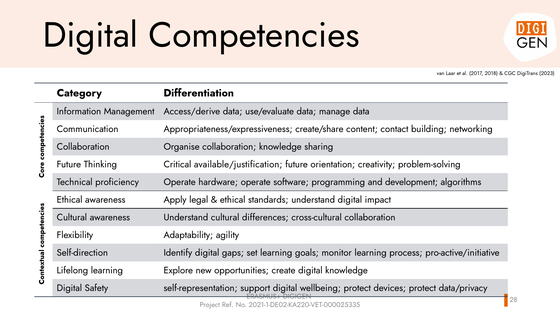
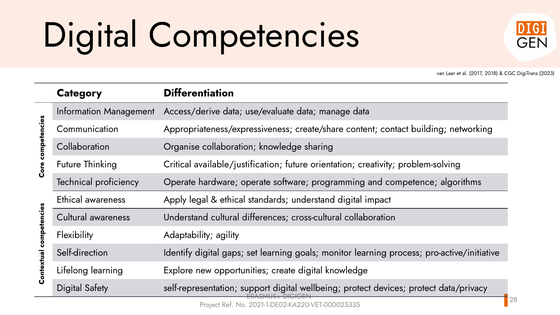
development: development -> competence (411, 182)
